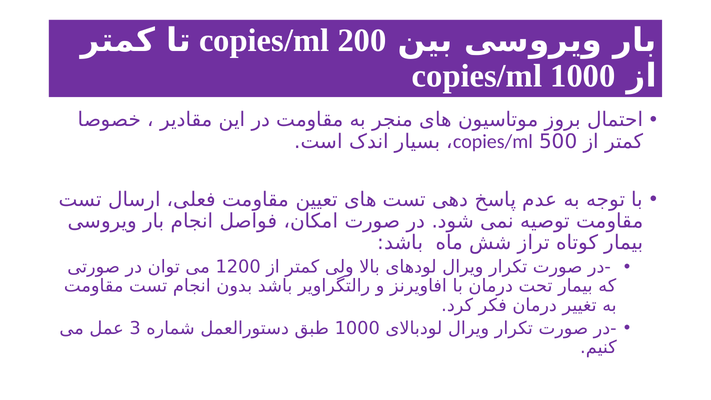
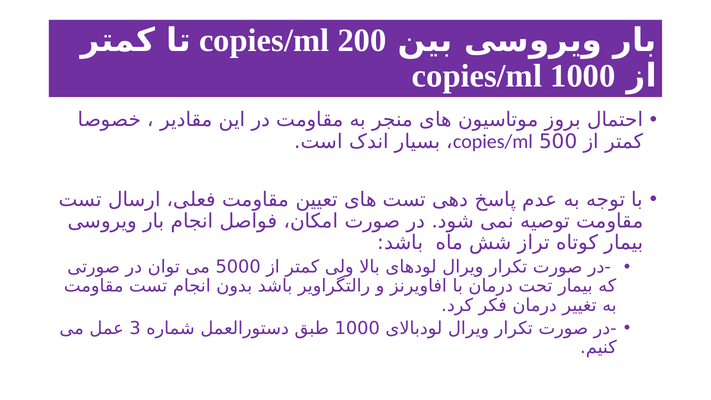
1200: 1200 -> 5000 (238, 267)
